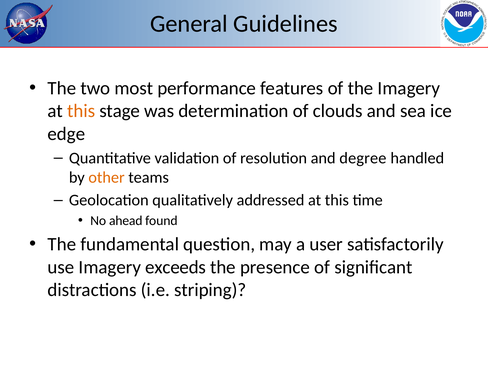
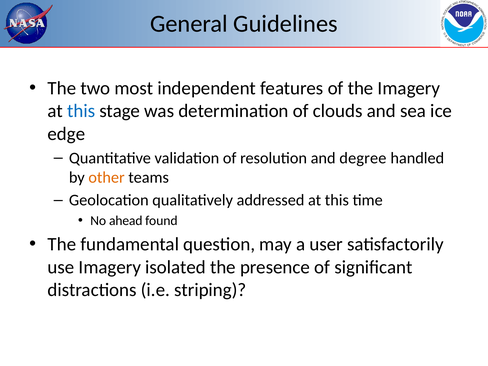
performance: performance -> independent (207, 88)
this colour: orange -> blue (81, 111)
exceeds: exceeds -> isolated (176, 267)
